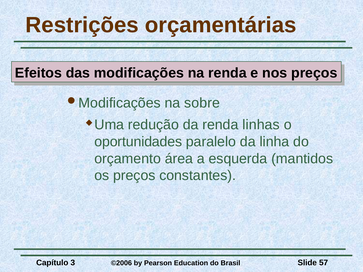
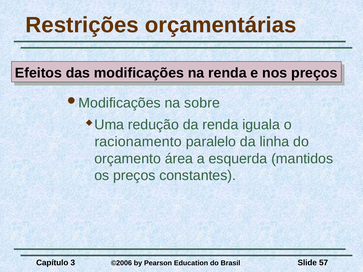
linhas: linhas -> iguala (261, 125)
oportunidades: oportunidades -> racionamento (138, 142)
